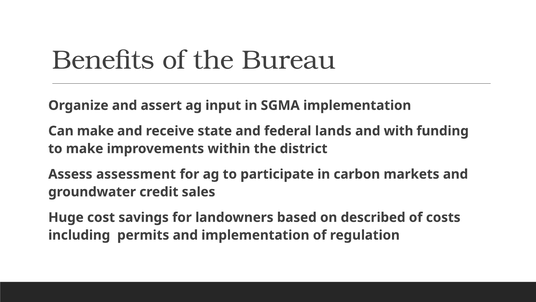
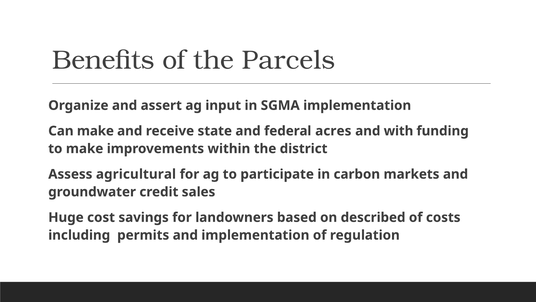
Bureau: Bureau -> Parcels (289, 60)
lands: lands -> acres (333, 131)
assessment: assessment -> agricultural (136, 174)
